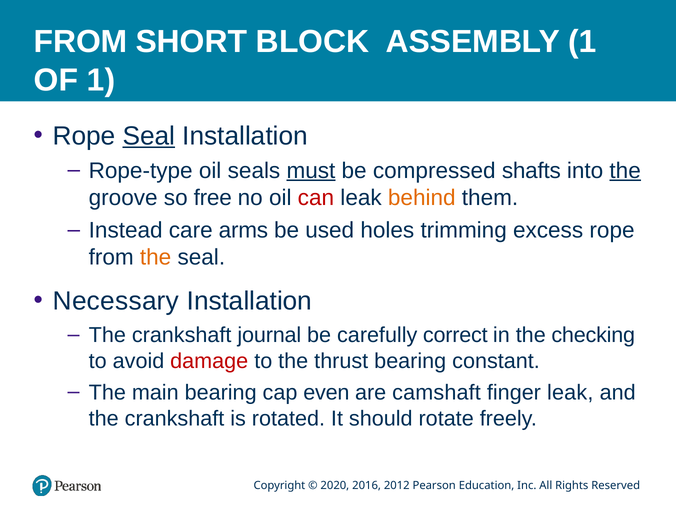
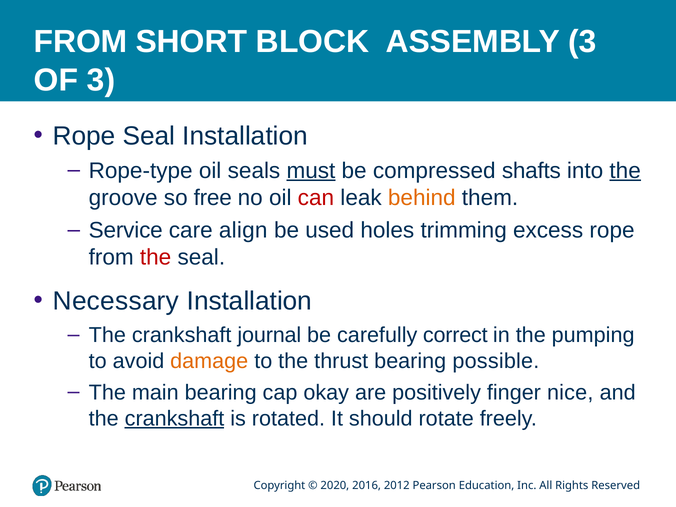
ASSEMBLY 1: 1 -> 3 (582, 42)
OF 1: 1 -> 3 (101, 80)
Seal underline: present -> none (149, 136)
Instead: Instead -> Service (126, 230)
arms: arms -> align (243, 230)
the colour: orange -> red (156, 257)
checking: checking -> pumping (593, 335)
damage colour: red -> orange (209, 361)
constant: constant -> possible (496, 361)
even: even -> okay (326, 392)
camshaft: camshaft -> positively (437, 392)
finger leak: leak -> nice (570, 392)
crankshaft underline: none -> present (174, 418)
